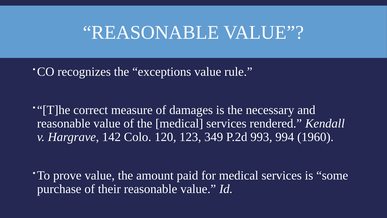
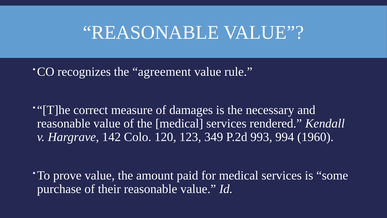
exceptions: exceptions -> agreement (162, 72)
